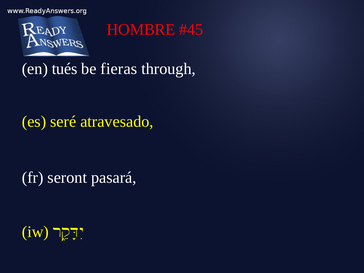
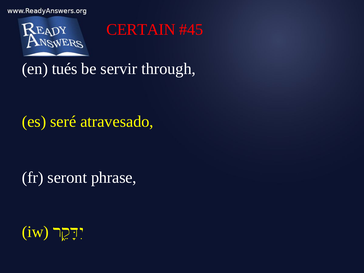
HOMBRE: HOMBRE -> CERTAIN (141, 30)
fieras: fieras -> servir (119, 69)
pasará: pasará -> phrase (114, 178)
